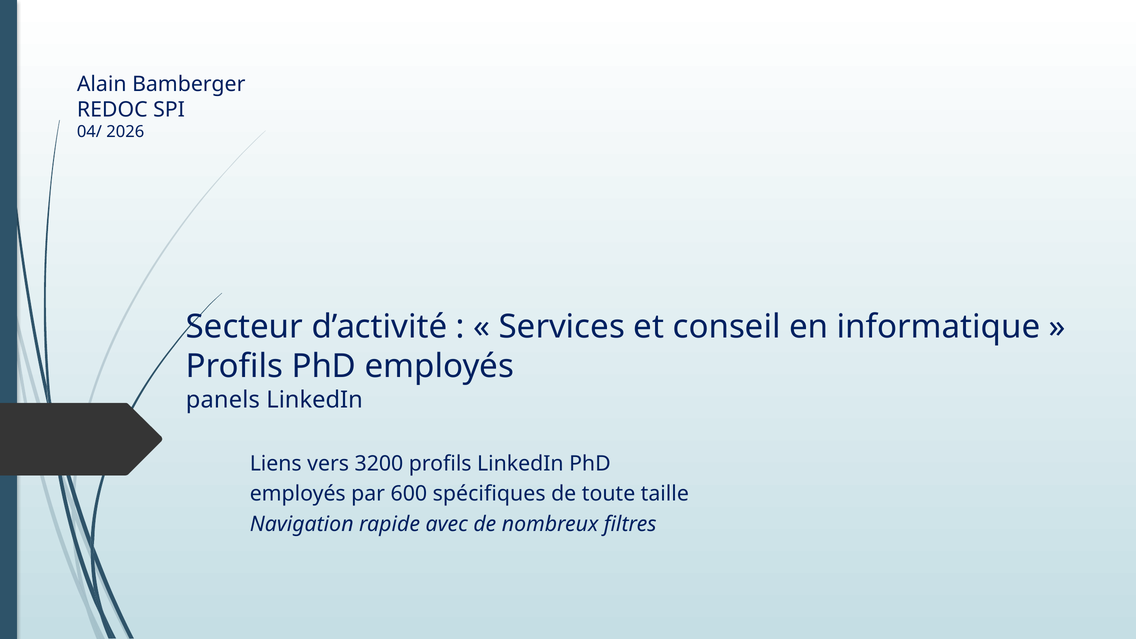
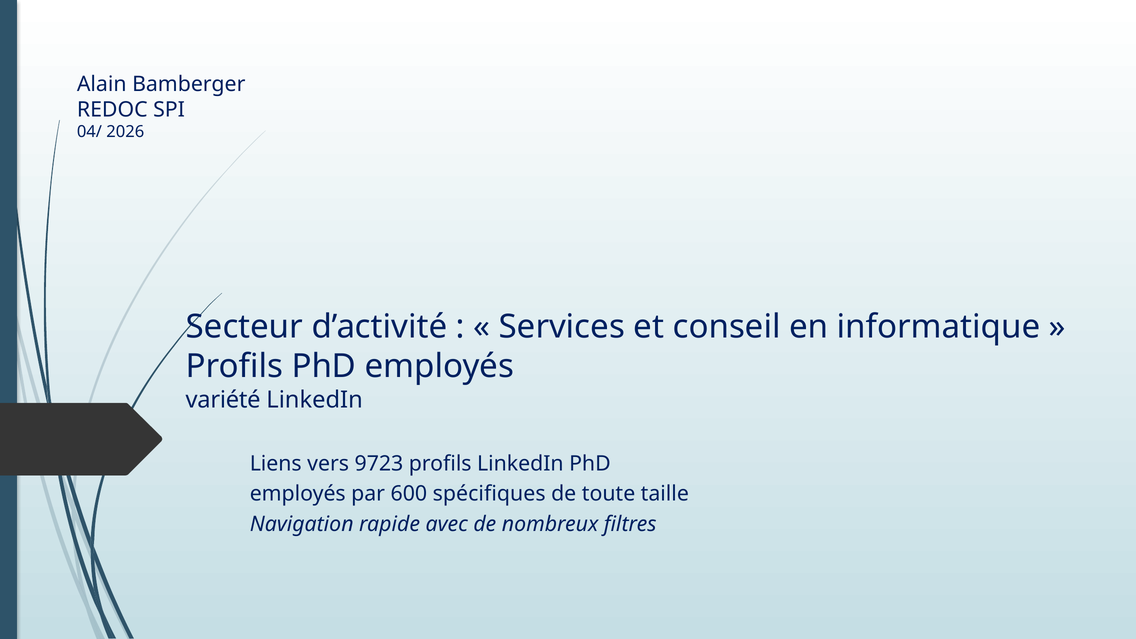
panels: panels -> variété (223, 400)
3200: 3200 -> 9723 (379, 464)
